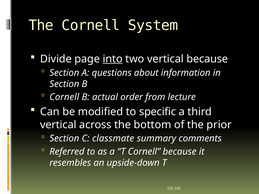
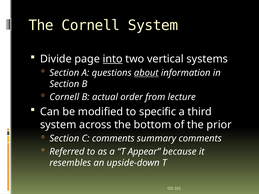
vertical because: because -> systems (207, 59)
about underline: none -> present (146, 73)
vertical: vertical -> system (58, 125)
C classmate: classmate -> comments (113, 139)
T Cornell: Cornell -> Appear (144, 152)
